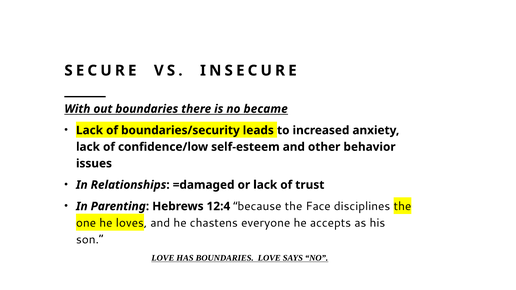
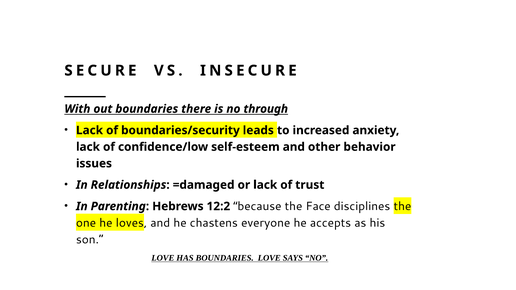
became: became -> through (266, 109)
12:4: 12:4 -> 12:2 (218, 206)
